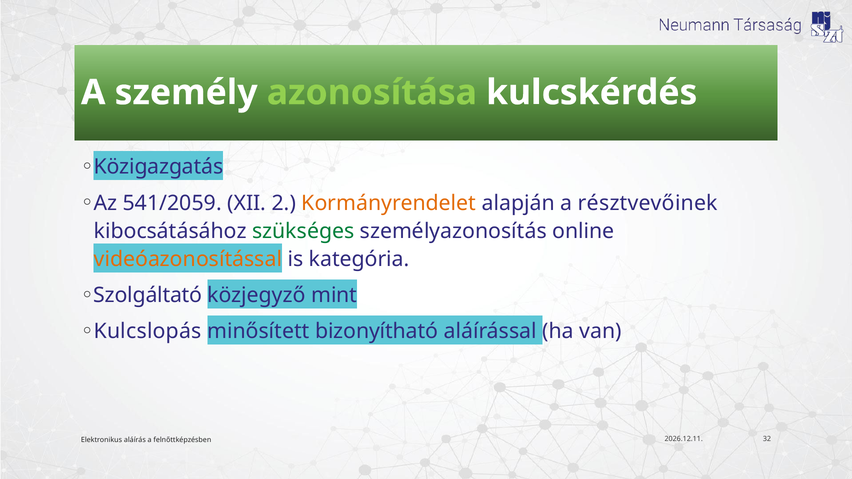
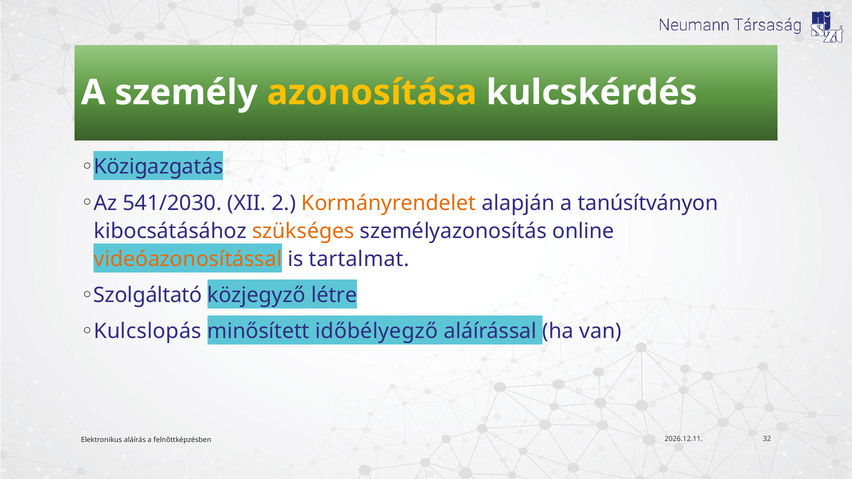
azonosítása colour: light green -> yellow (372, 93)
541/2059: 541/2059 -> 541/2030 (172, 203)
résztvevőinek: résztvevőinek -> tanúsítványon (648, 203)
szükséges colour: green -> orange (303, 231)
kategória: kategória -> tartalmat (359, 259)
mint: mint -> létre (334, 295)
bizonyítható: bizonyítható -> időbélyegző (377, 331)
